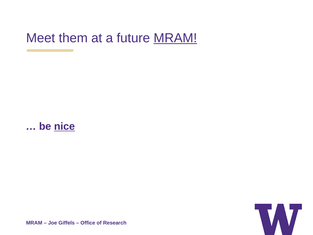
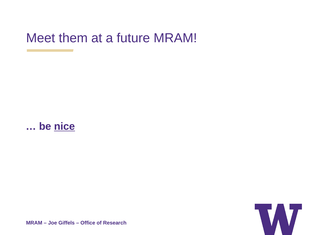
MRAM underline: present -> none (175, 38)
